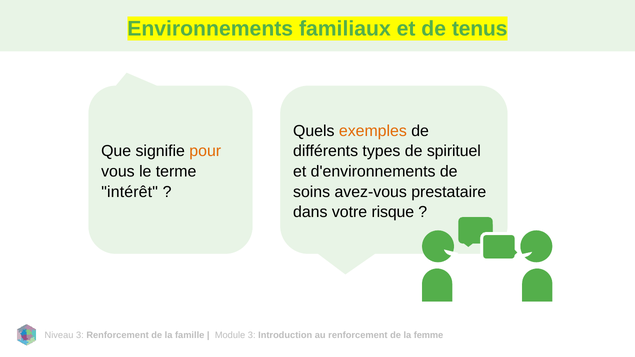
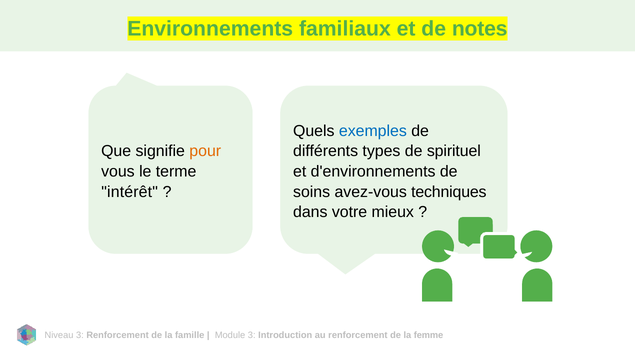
tenus: tenus -> notes (480, 29)
exemples colour: orange -> blue (373, 131)
prestataire: prestataire -> techniques (449, 192)
risque: risque -> mieux (393, 212)
